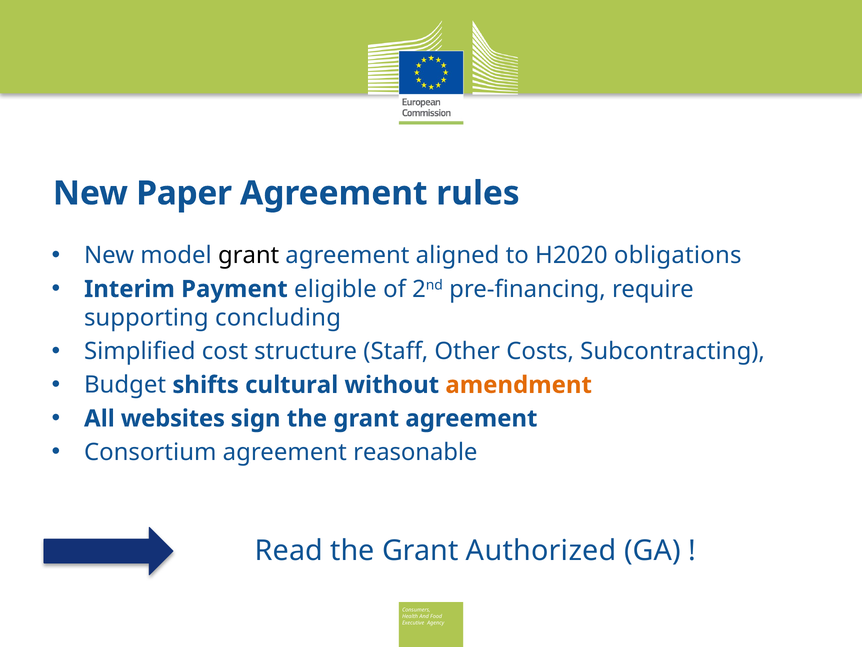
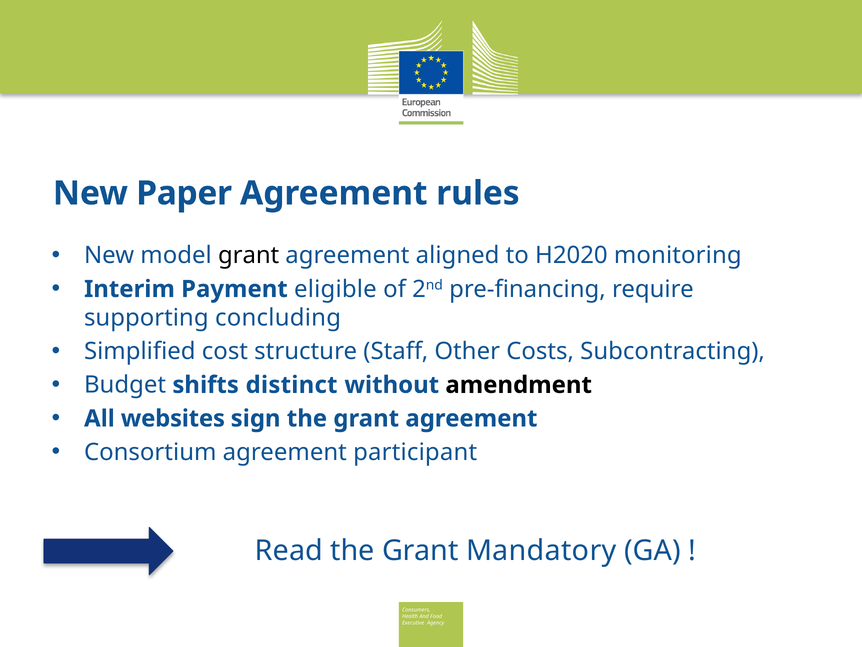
obligations: obligations -> monitoring (678, 255)
cultural: cultural -> distinct (292, 385)
amendment colour: orange -> black (519, 385)
reasonable: reasonable -> participant (415, 452)
Authorized: Authorized -> Mandatory (541, 550)
